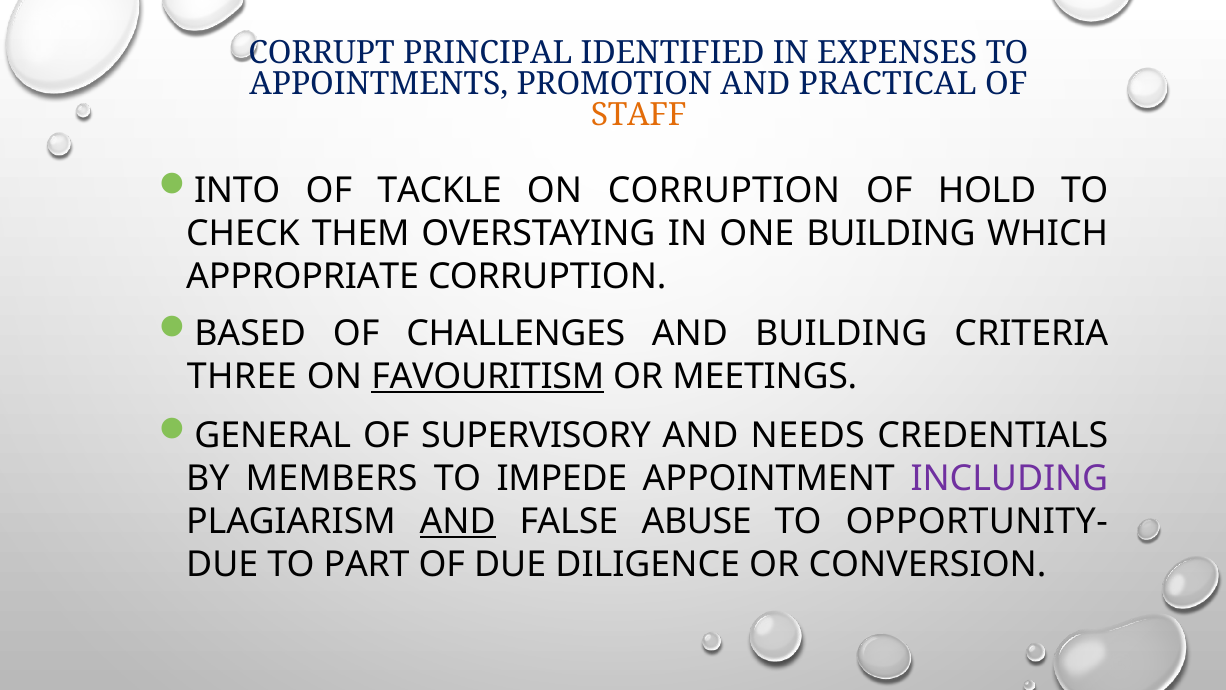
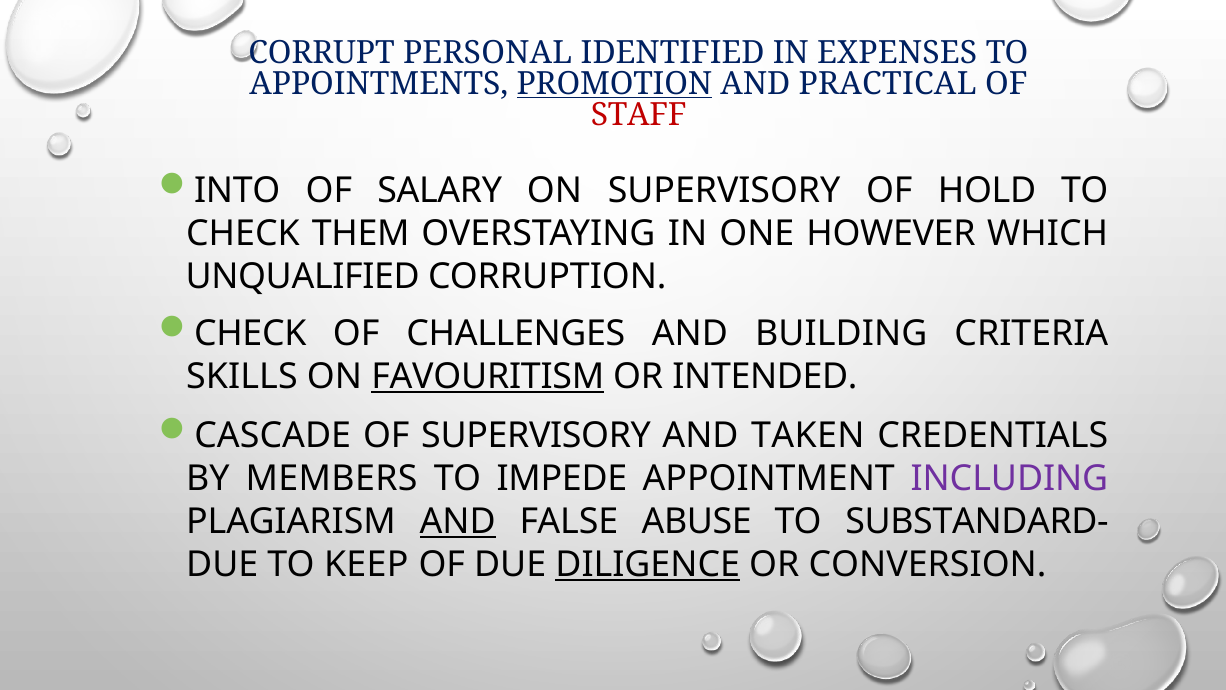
PRINCIPAL: PRINCIPAL -> PERSONAL (488, 53)
PROMOTION underline: none -> present (614, 84)
STAFF colour: orange -> red (639, 115)
TACKLE: TACKLE -> SALARY (440, 191)
ON CORRUPTION: CORRUPTION -> SUPERVISORY (724, 191)
ONE BUILDING: BUILDING -> HOWEVER (891, 234)
APPROPRIATE: APPROPRIATE -> UNQUALIFIED (303, 277)
BASED: BASED -> CHECK (250, 333)
THREE: THREE -> SKILLS (242, 376)
MEETINGS: MEETINGS -> INTENDED (765, 376)
GENERAL: GENERAL -> CASCADE (273, 435)
NEEDS: NEEDS -> TAKEN (808, 435)
OPPORTUNITY-: OPPORTUNITY- -> SUBSTANDARD- (977, 521)
PART: PART -> KEEP (366, 564)
DILIGENCE underline: none -> present (648, 564)
